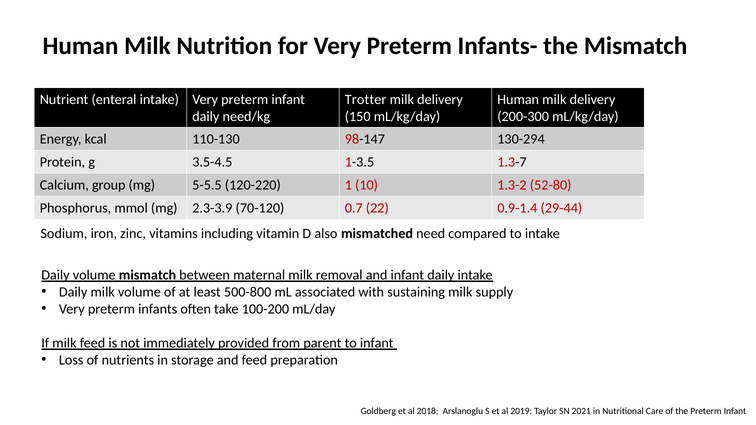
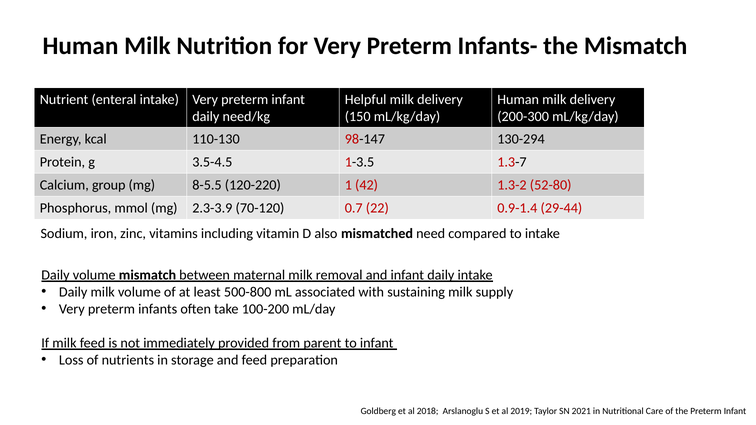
Trotter: Trotter -> Helpful (366, 99)
5-5.5: 5-5.5 -> 8-5.5 (207, 185)
10: 10 -> 42 (367, 185)
